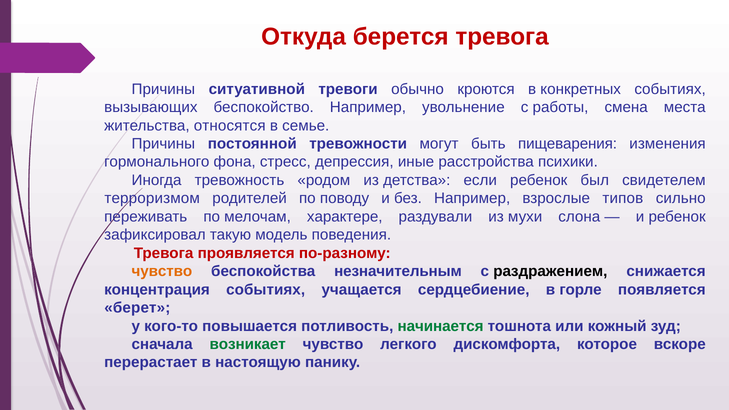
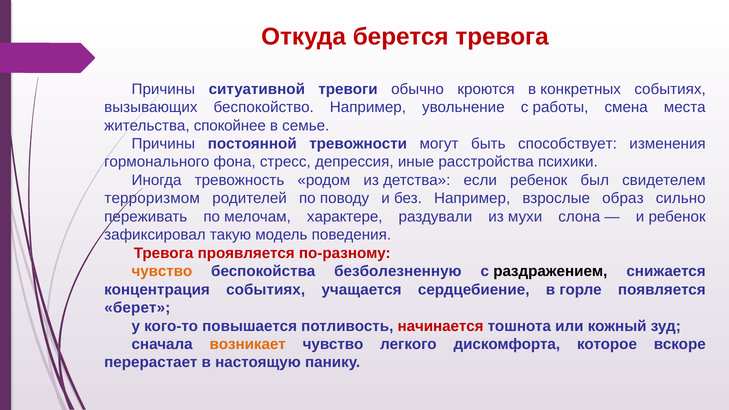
относятся: относятся -> спокойнее (230, 126)
пищеварения: пищеварения -> способствует (567, 144)
типов: типов -> образ (623, 198)
незначительным: незначительным -> безболезненную (398, 271)
начинается colour: green -> red (441, 326)
возникает colour: green -> orange (248, 344)
